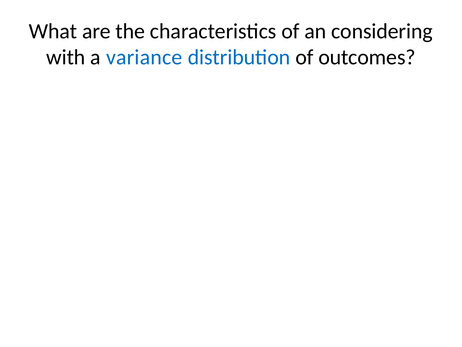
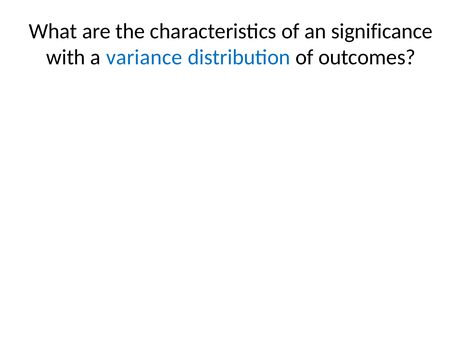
considering: considering -> significance (382, 31)
